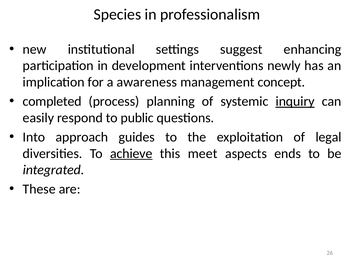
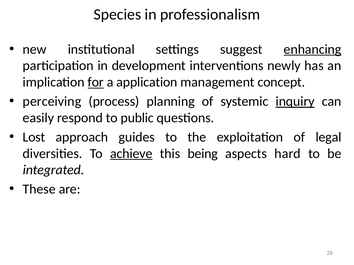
enhancing underline: none -> present (313, 49)
for underline: none -> present (96, 82)
awareness: awareness -> application (147, 82)
completed: completed -> perceiving (52, 102)
Into: Into -> Lost (34, 137)
meet: meet -> being (203, 154)
ends: ends -> hard (288, 154)
